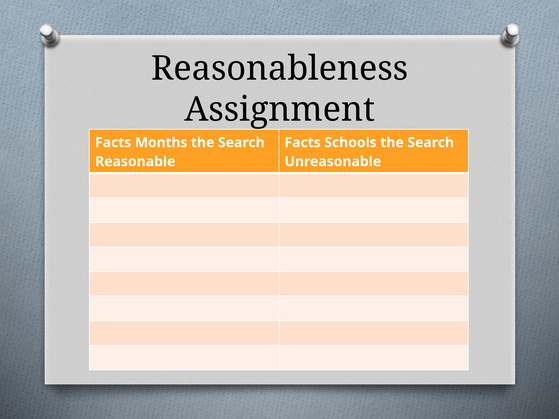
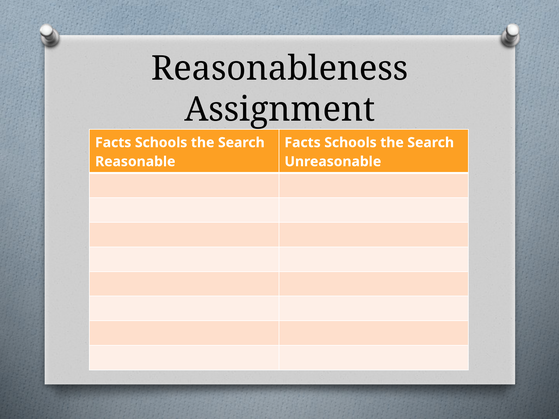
Months: Months -> Schools (161, 143)
